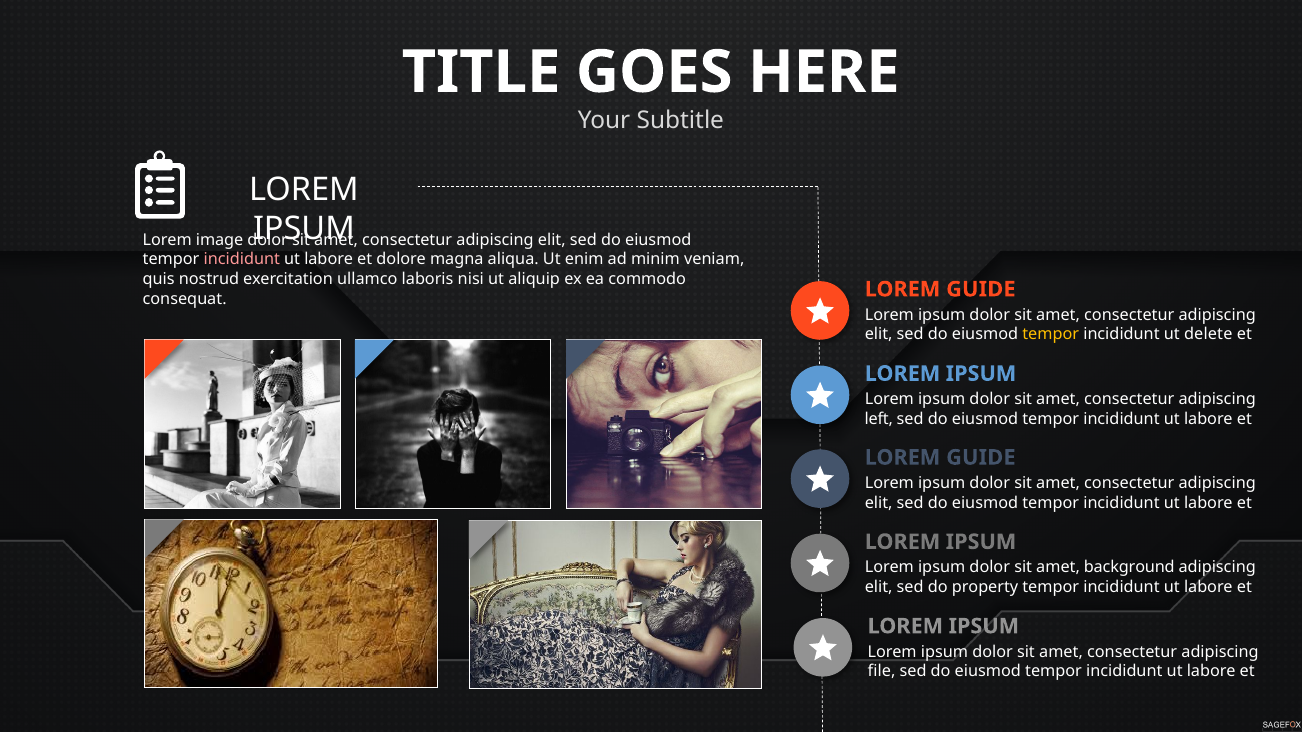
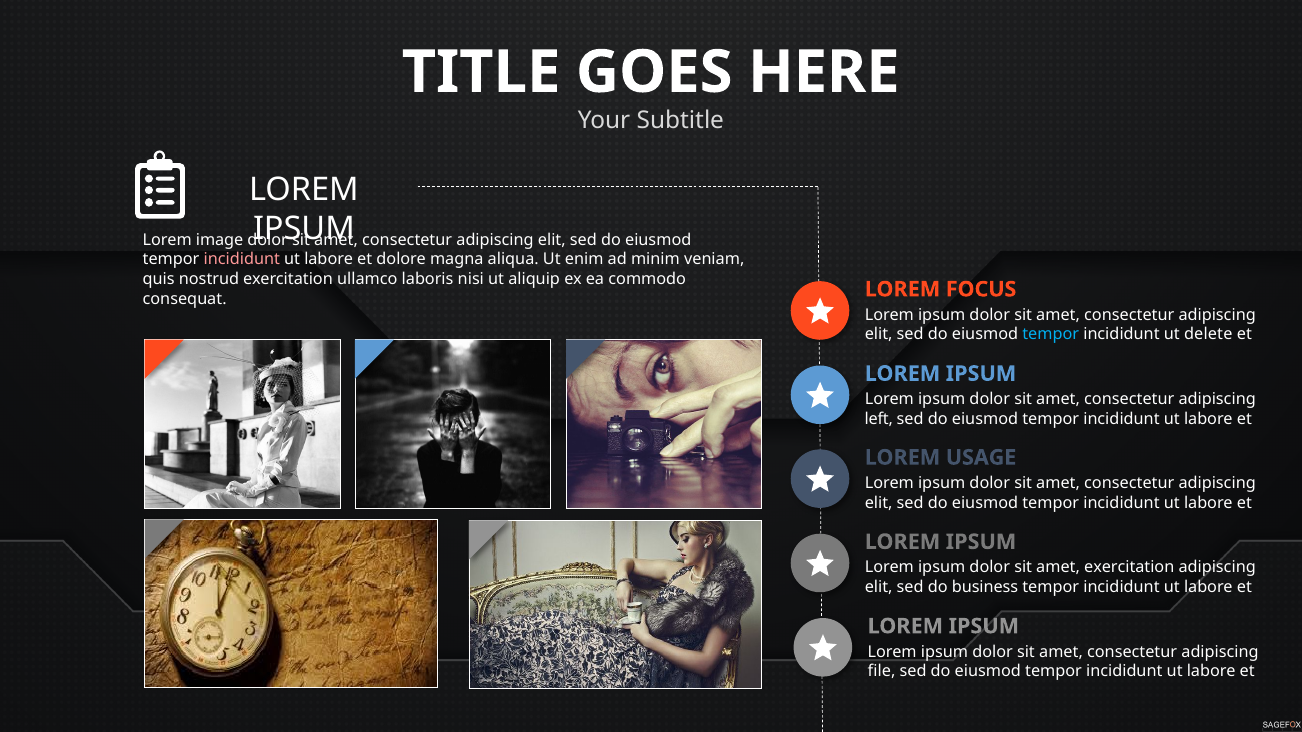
GUIDE: GUIDE -> FOCUS (981, 289)
tempor colour: yellow -> light blue (1051, 335)
GUIDE: GUIDE -> USAGE (981, 458)
amet background: background -> exercitation (1129, 568)
property: property -> business (985, 587)
